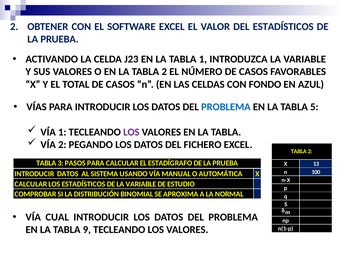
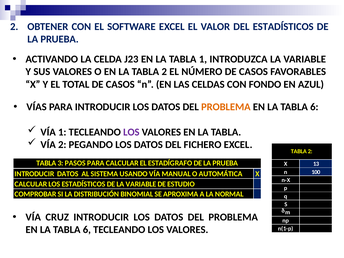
PROBLEMA colour: blue -> orange (226, 107)
5: 5 -> 6 (314, 107)
CUAL: CUAL -> CRUZ (57, 217)
9: 9 -> 6 (87, 230)
